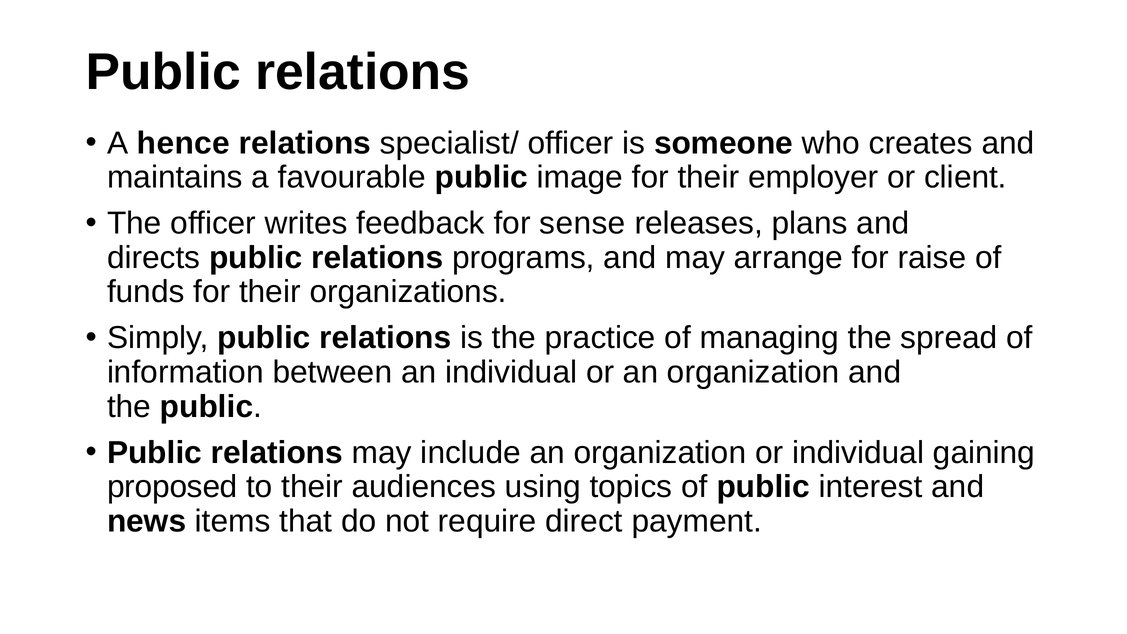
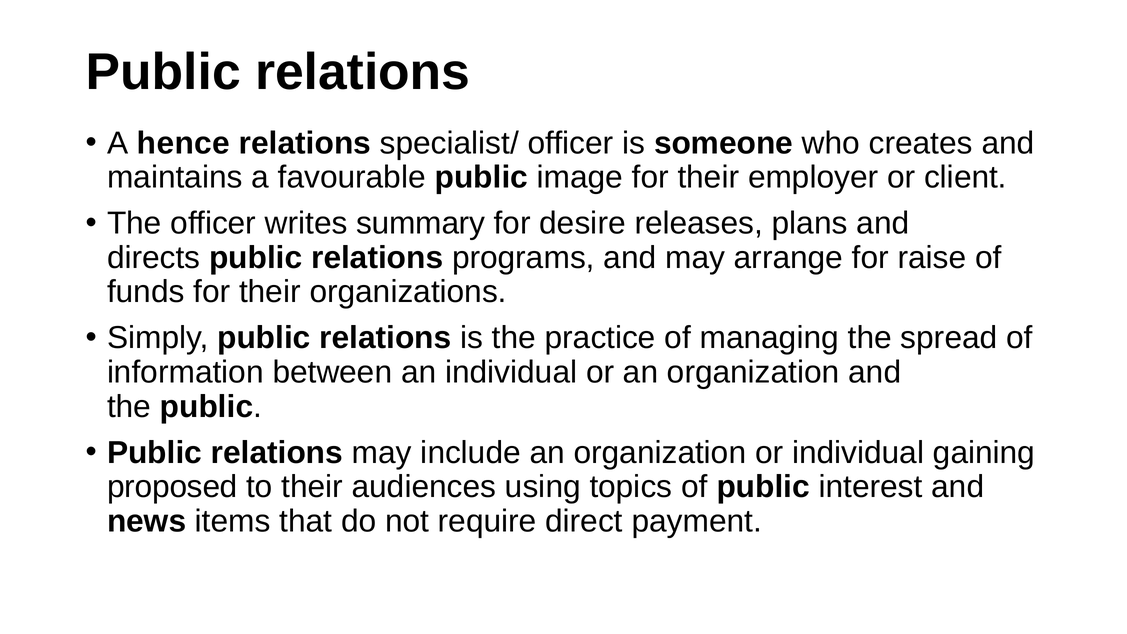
feedback: feedback -> summary (421, 223)
sense: sense -> desire (583, 223)
